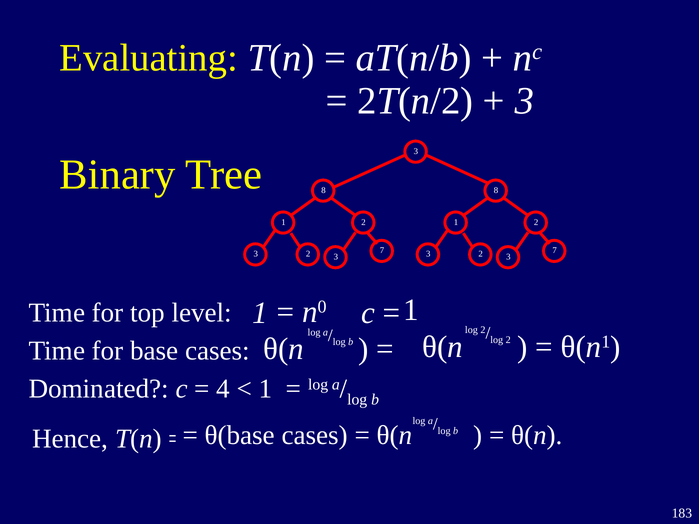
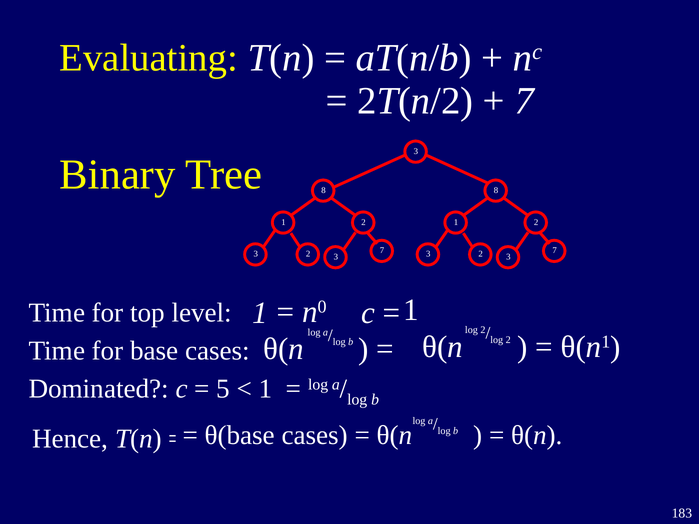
3: 3 -> 7 (524, 101)
4: 4 -> 5 (223, 389)
